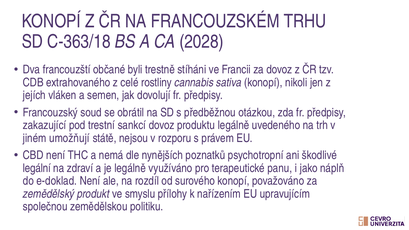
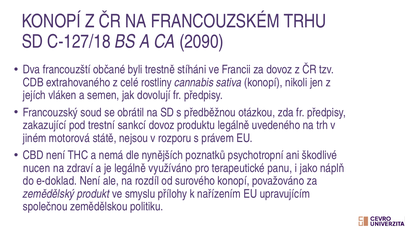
C-363/18: C-363/18 -> C-127/18 (79, 42)
2028: 2028 -> 2090 (202, 42)
umožňují: umožňují -> motorová (69, 138)
legální: legální -> nucen (37, 168)
